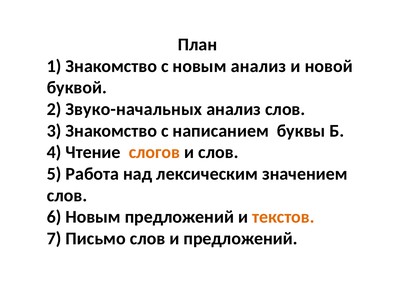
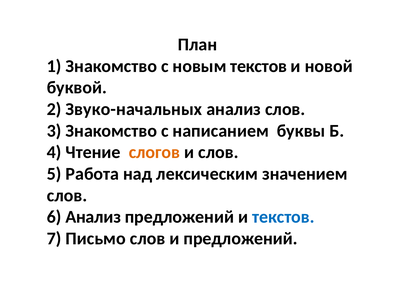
новым анализ: анализ -> текстов (259, 66)
6 Новым: Новым -> Анализ (93, 217)
текстов colour: orange -> blue (283, 217)
